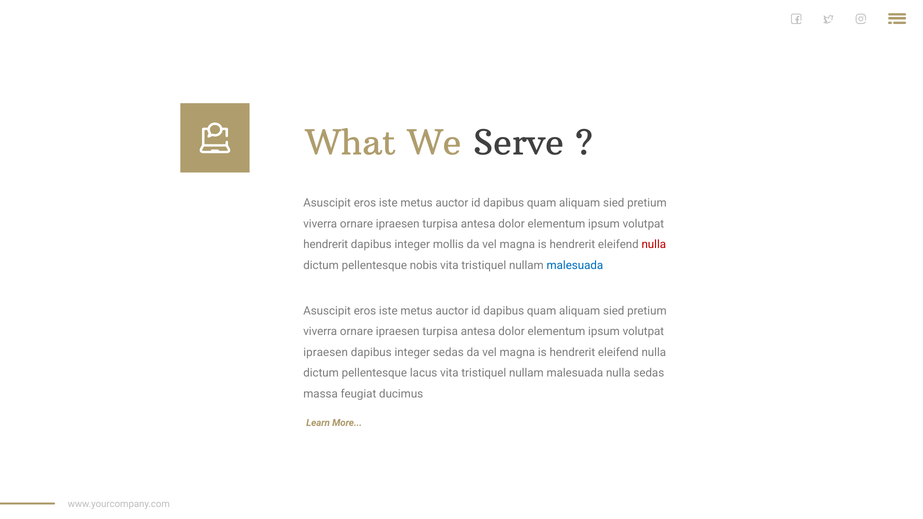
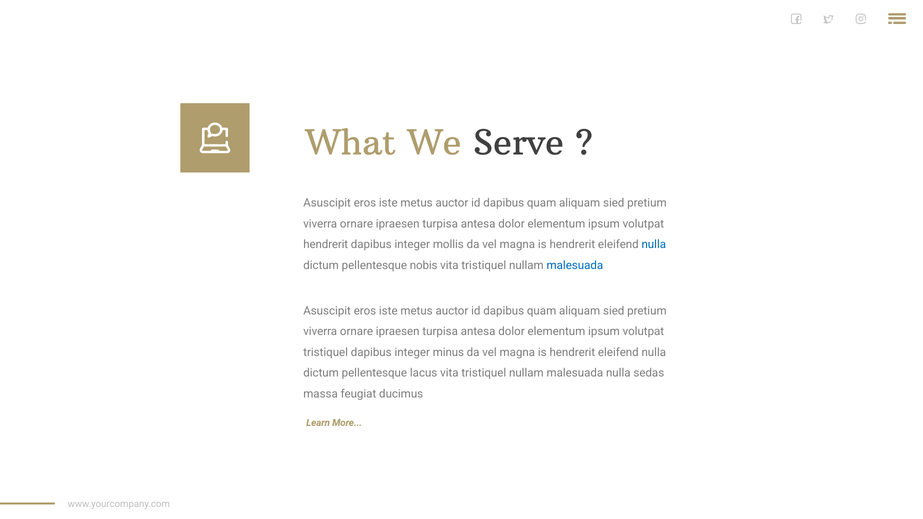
nulla colour: red -> blue (654, 245)
ipraesen: ipraesen -> tristiquel (326, 352)
integer sedas: sedas -> minus (448, 352)
